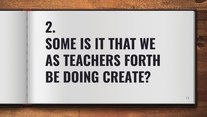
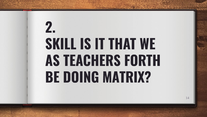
SOME: SOME -> SKILL (61, 45)
CREATE: CREATE -> MATRIX (127, 78)
